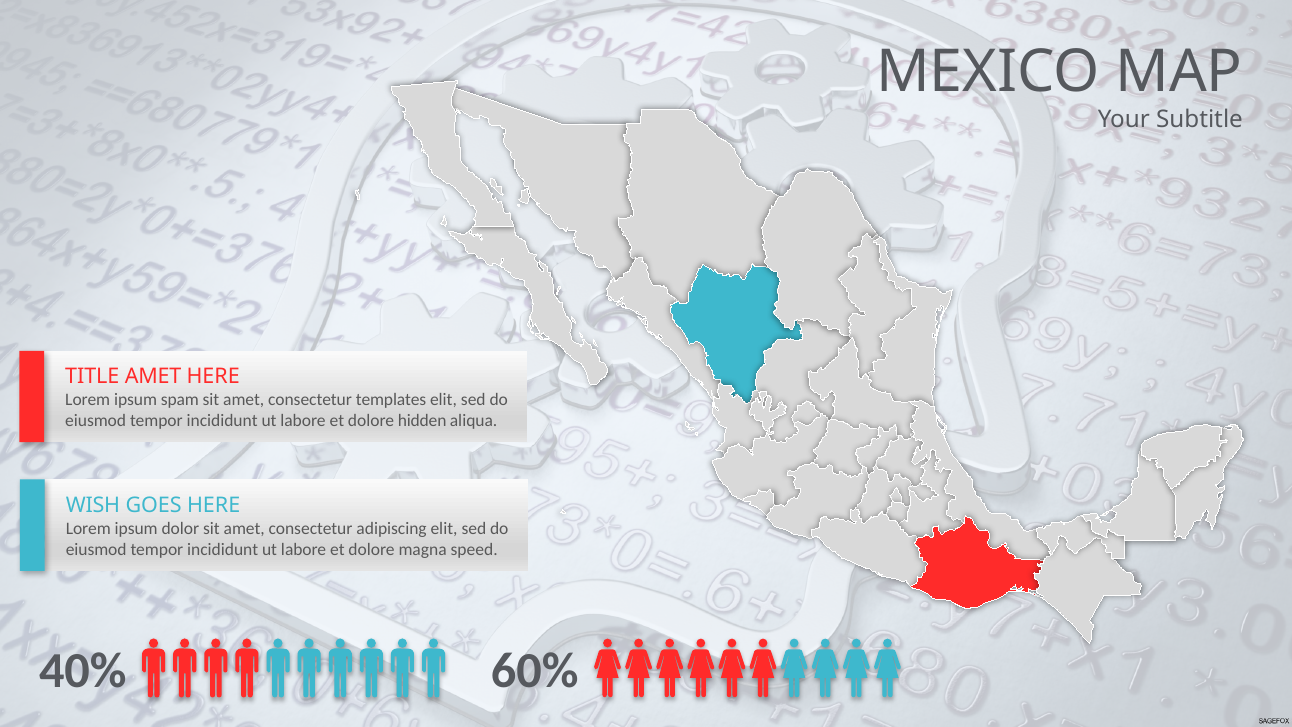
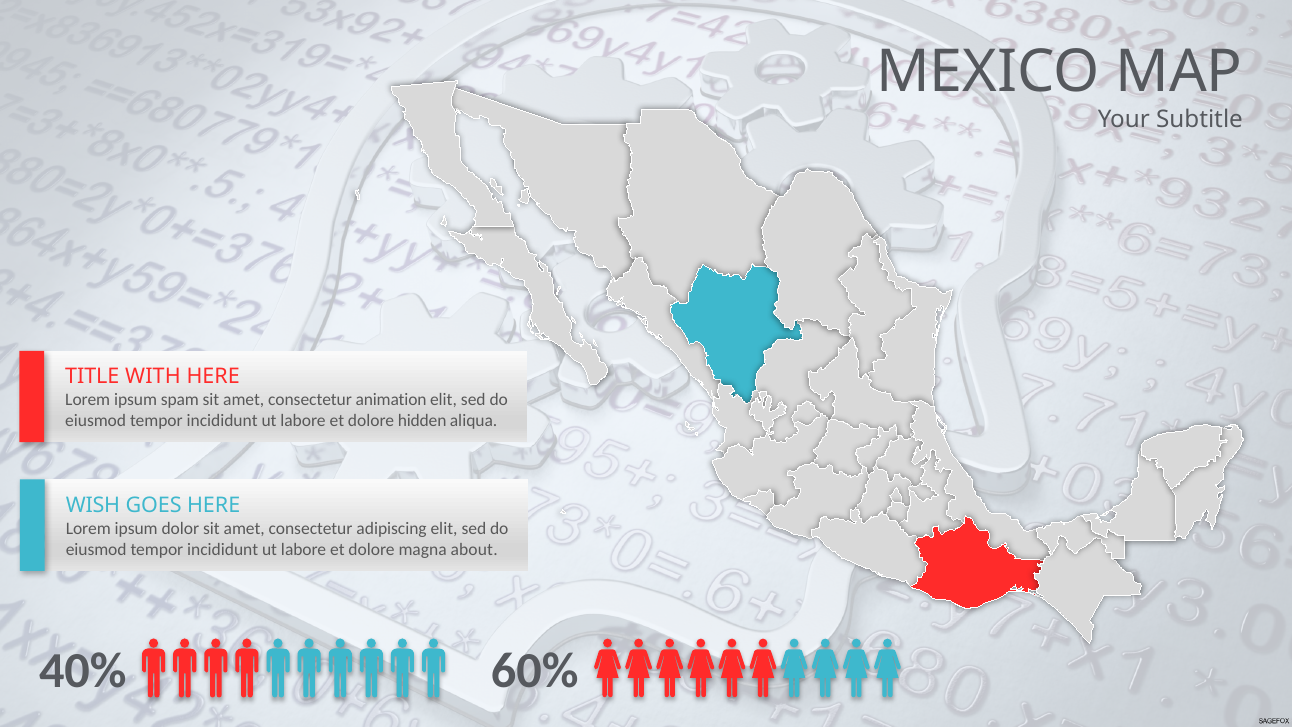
TITLE AMET: AMET -> WITH (153, 376)
templates: templates -> animation (391, 399)
speed: speed -> about (474, 549)
